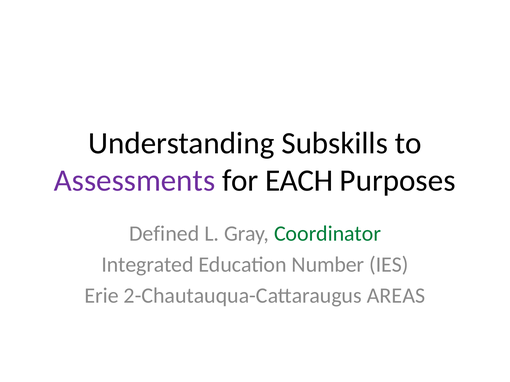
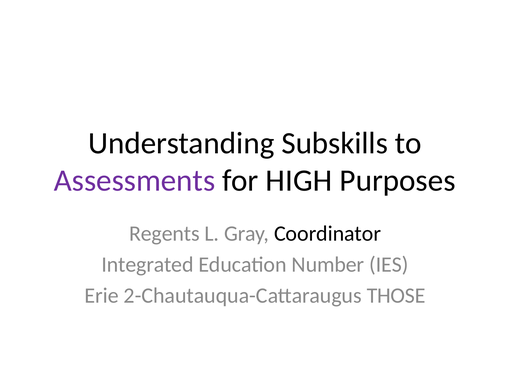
EACH: EACH -> HIGH (299, 181)
Defined: Defined -> Regents (164, 234)
Coordinator colour: green -> black (328, 234)
AREAS: AREAS -> THOSE (396, 296)
